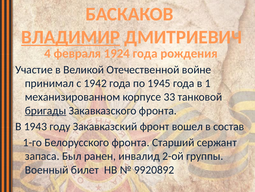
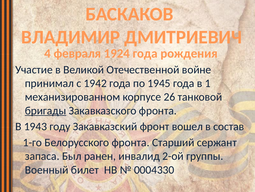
ВЛАДИМИР underline: present -> none (71, 37)
33: 33 -> 26 (169, 97)
9920892: 9920892 -> 0004330 (154, 169)
